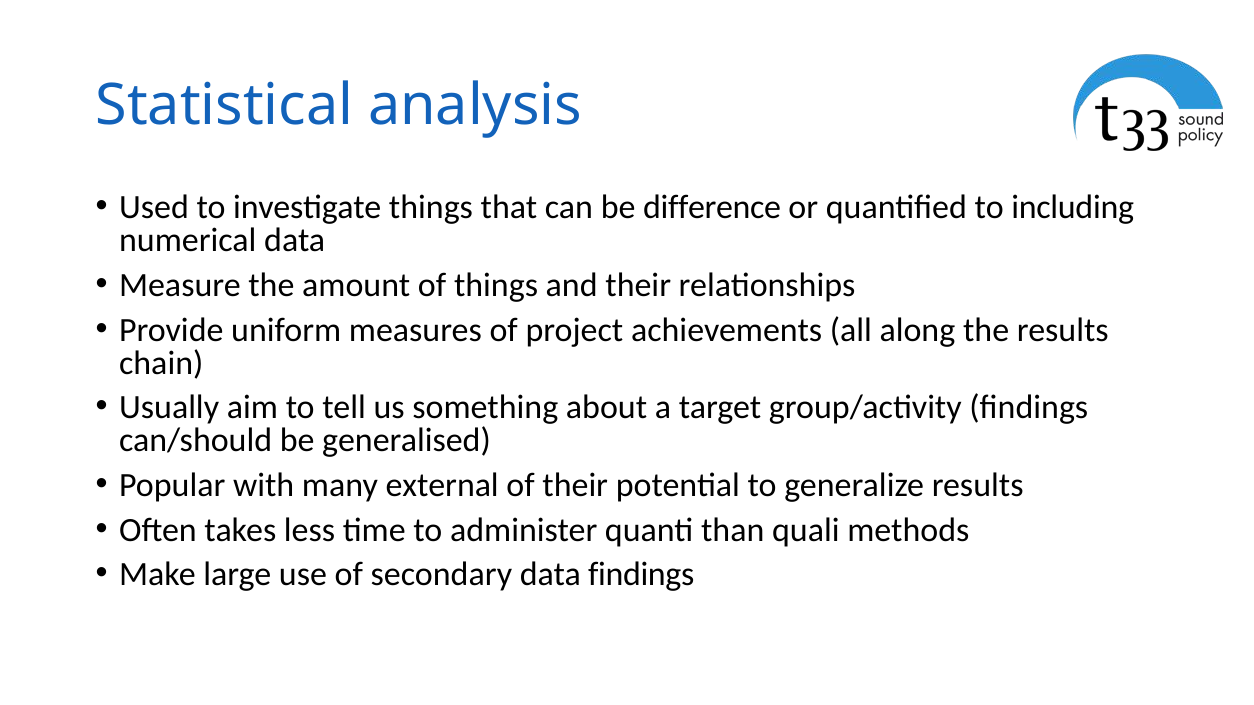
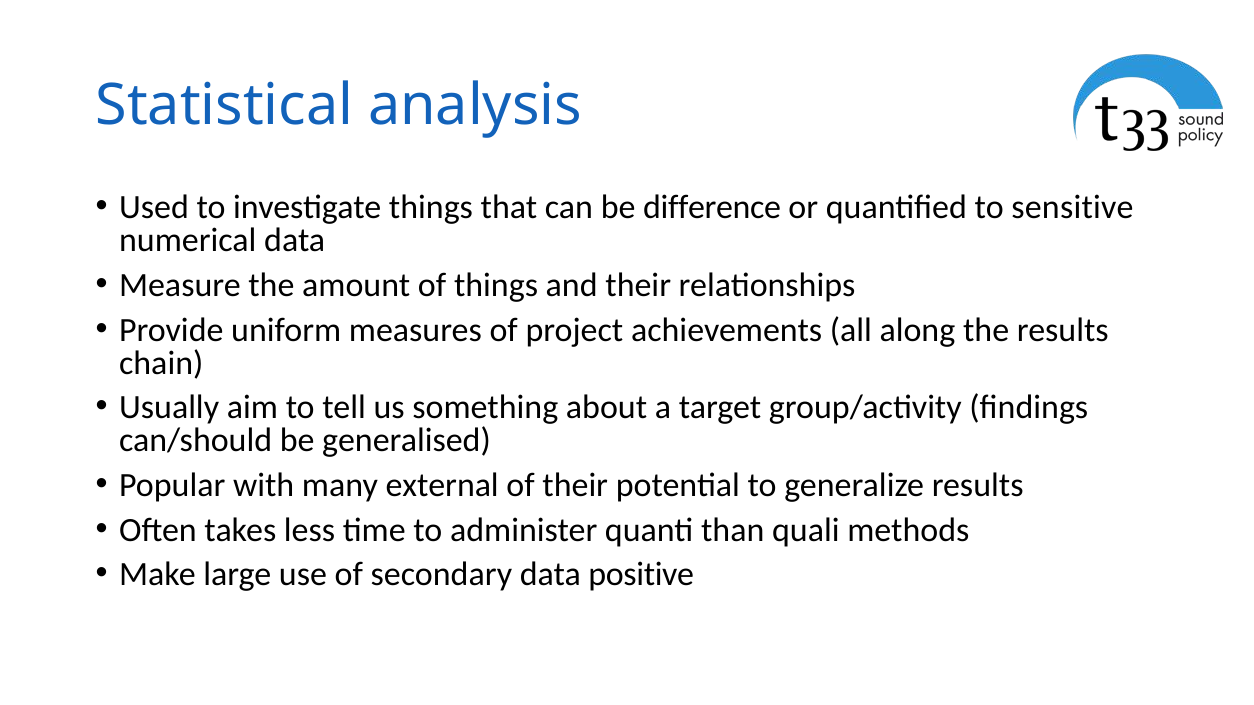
including: including -> sensitive (1072, 208)
data findings: findings -> positive (641, 575)
